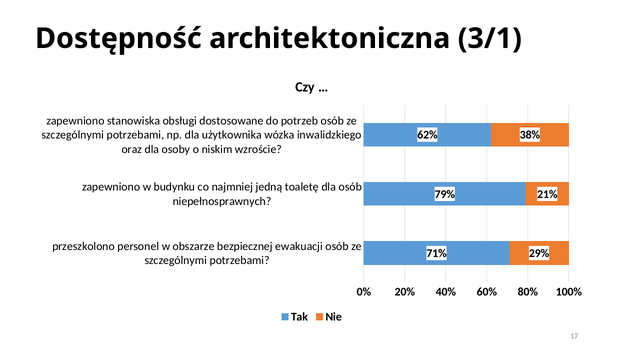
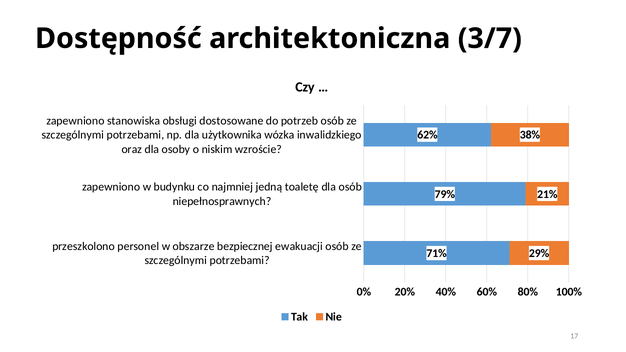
3/1: 3/1 -> 3/7 (490, 38)
